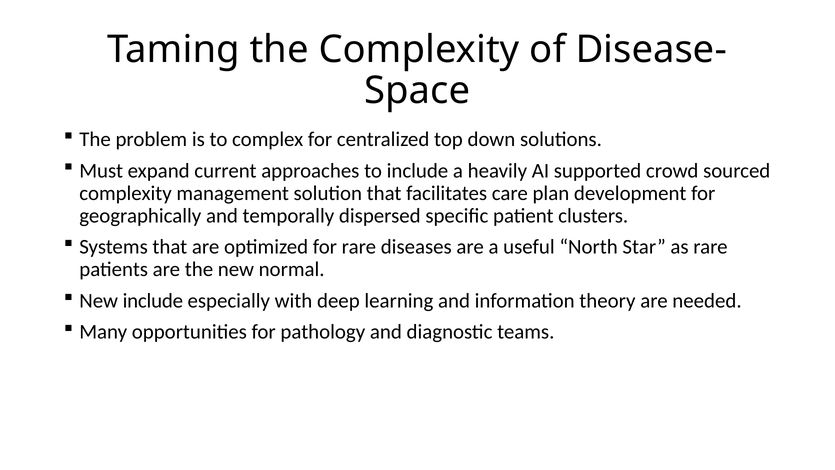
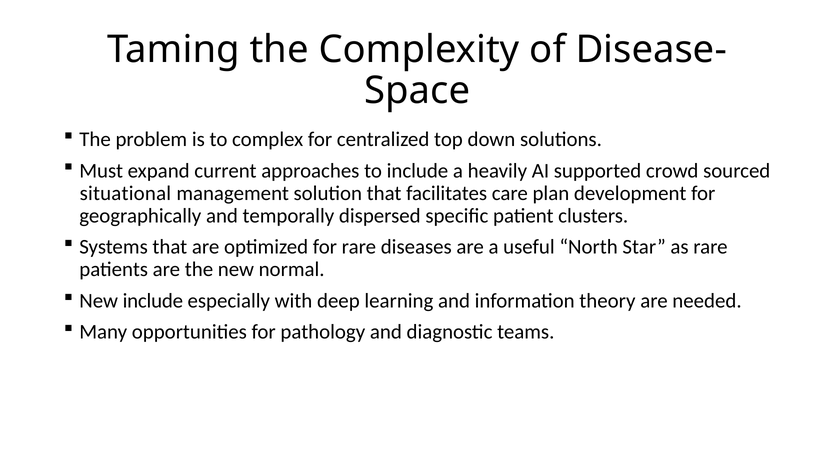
complexity: complexity -> situational (125, 193)
